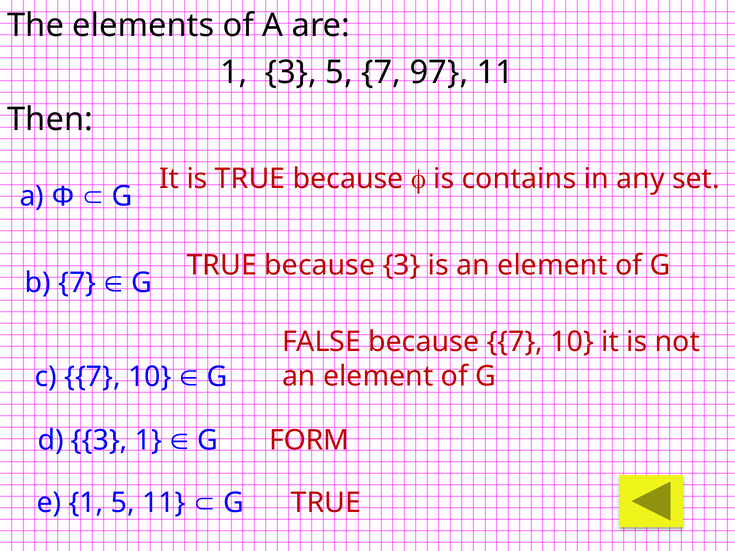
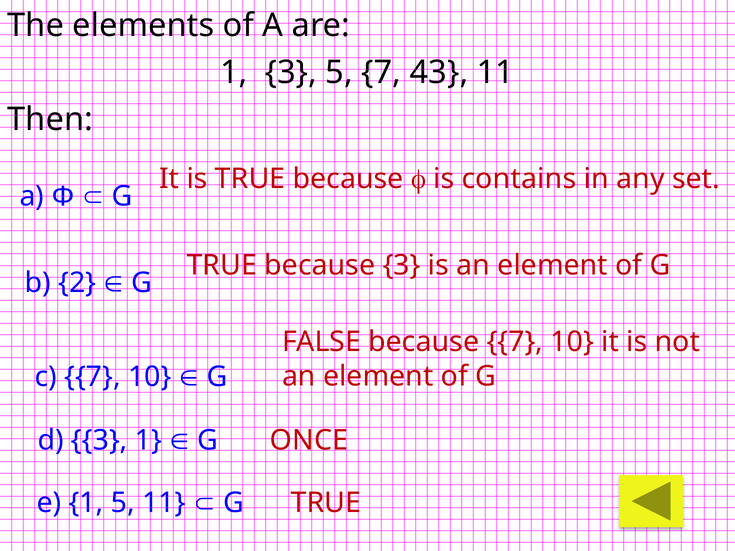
97: 97 -> 43 (439, 72)
b 7: 7 -> 2 (77, 283)
FORM: FORM -> ONCE (309, 440)
